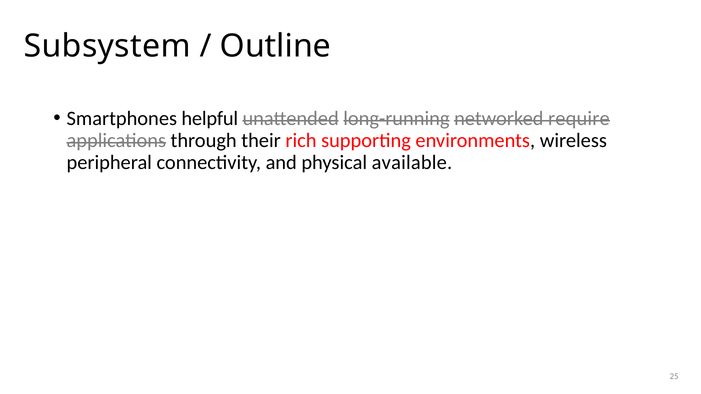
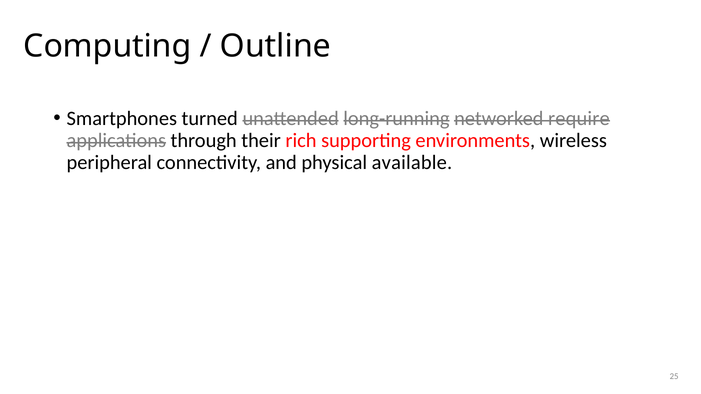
Subsystem: Subsystem -> Computing (107, 46)
helpful: helpful -> turned (210, 119)
